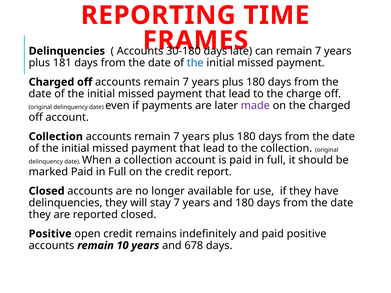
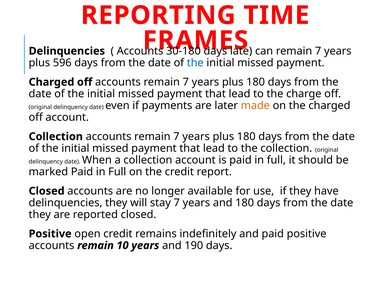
181: 181 -> 596 (62, 63)
made colour: purple -> orange (255, 106)
678: 678 -> 190 (194, 246)
